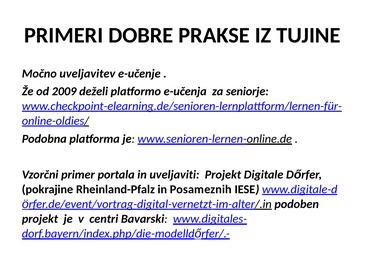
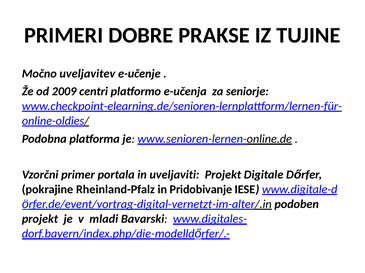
deželi: deželi -> centri (94, 92)
Posameznih: Posameznih -> Pridobivanje (201, 190)
centri: centri -> mladi (104, 219)
